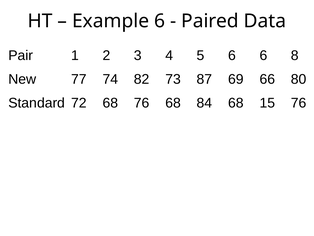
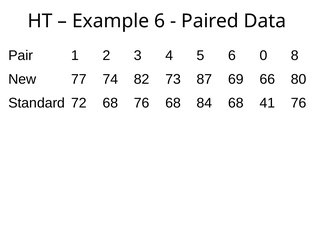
6 6: 6 -> 0 (263, 55)
15: 15 -> 41 (267, 103)
